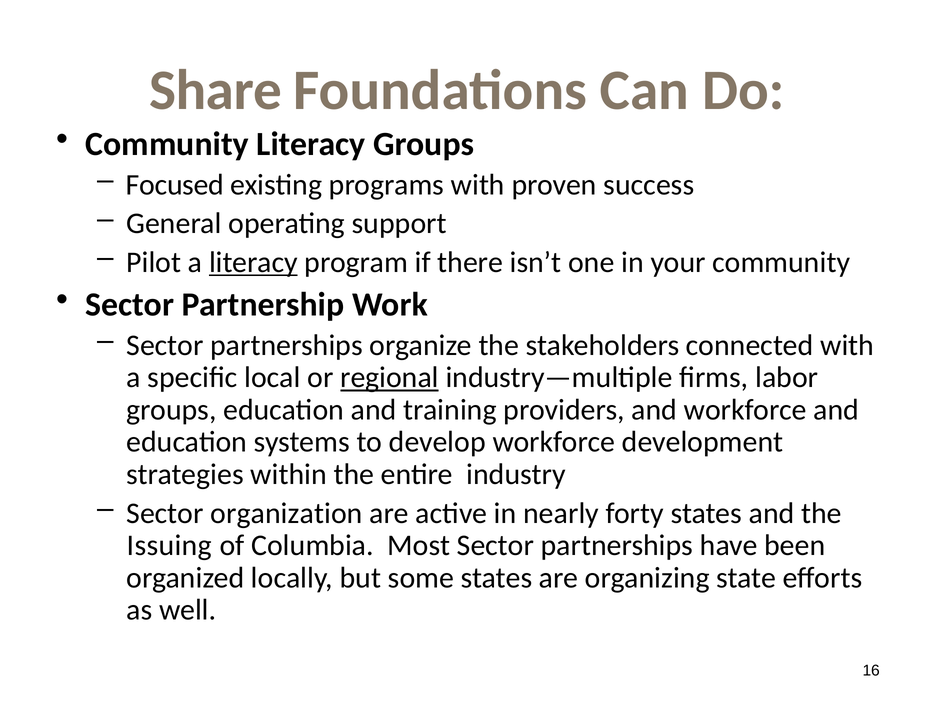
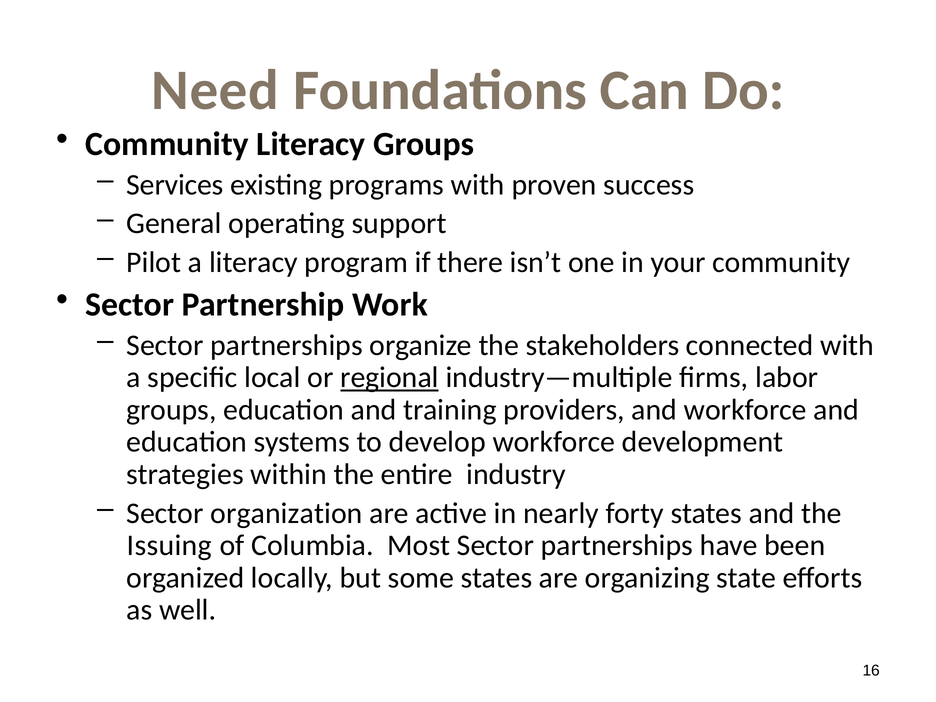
Share: Share -> Need (215, 91)
Focused: Focused -> Services (175, 185)
literacy underline: present -> none (253, 262)
